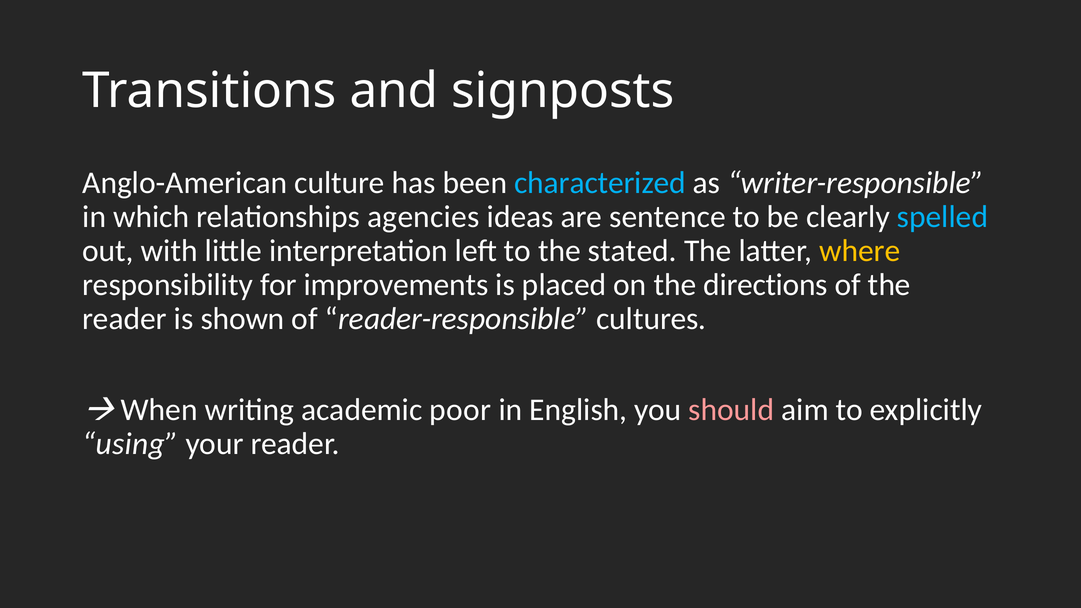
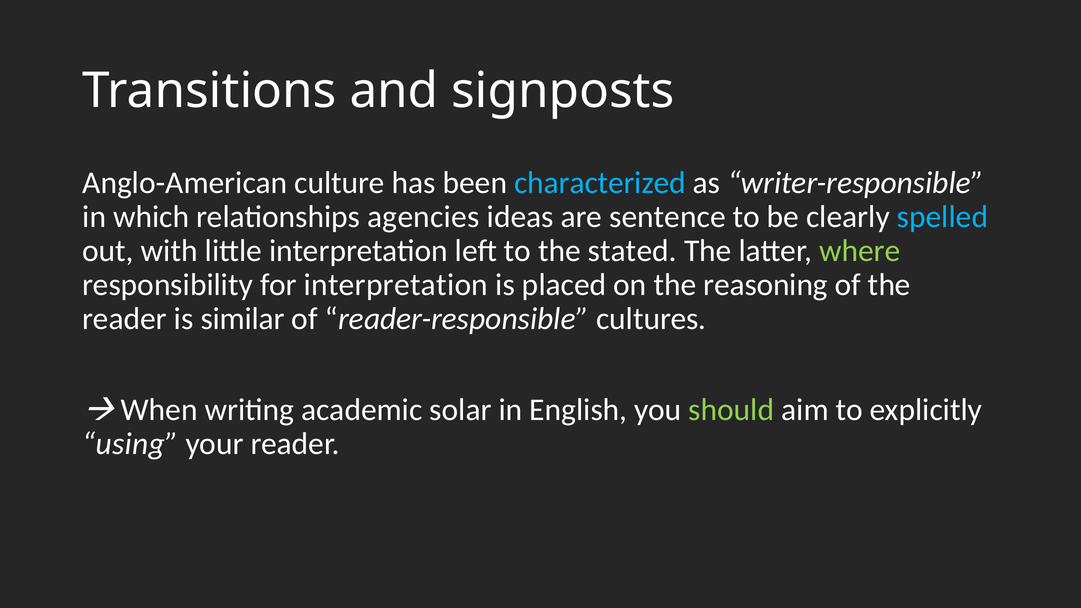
where colour: yellow -> light green (860, 251)
for improvements: improvements -> interpretation (396, 285)
directions: directions -> reasoning (766, 285)
shown: shown -> similar (243, 319)
poor: poor -> solar (461, 410)
should colour: pink -> light green (731, 410)
